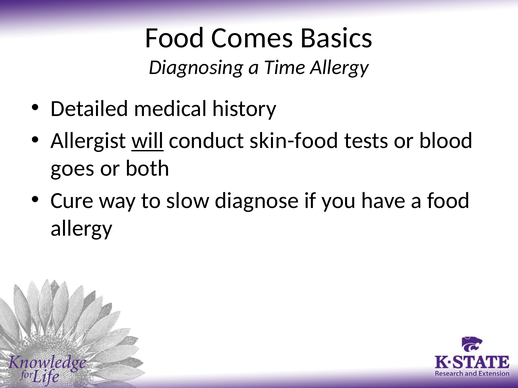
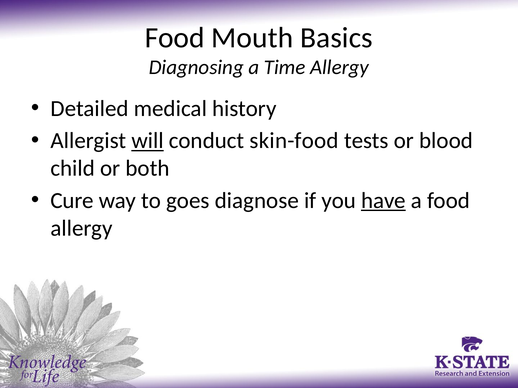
Comes: Comes -> Mouth (252, 38)
goes: goes -> child (73, 169)
slow: slow -> goes (188, 201)
have underline: none -> present (383, 201)
